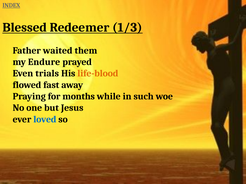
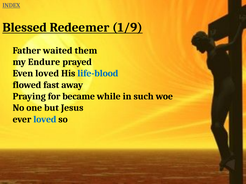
1/3: 1/3 -> 1/9 (127, 28)
Even trials: trials -> loved (47, 74)
life-blood colour: orange -> blue (98, 74)
months: months -> became (79, 97)
